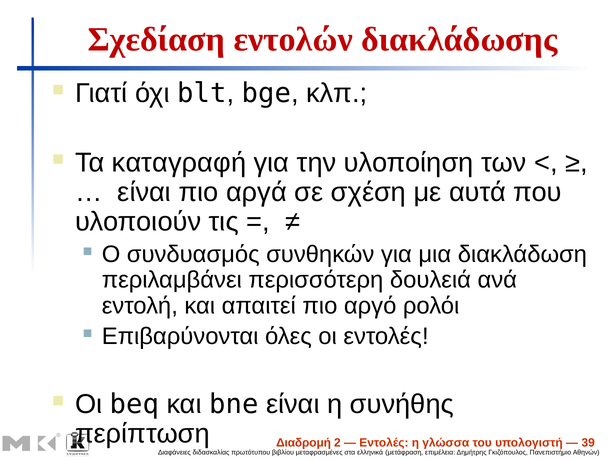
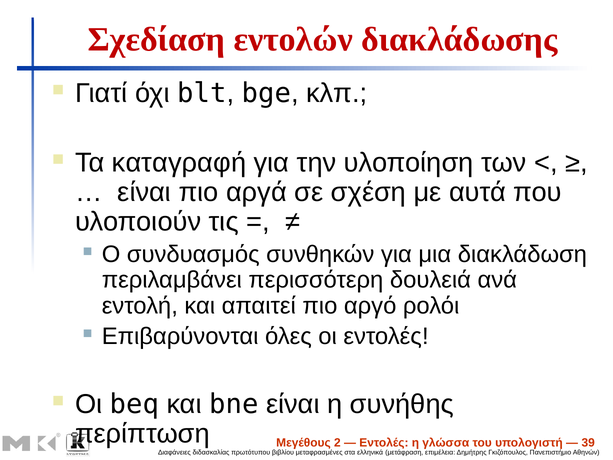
Διαδρομή: Διαδρομή -> Μεγέθους (303, 442)
